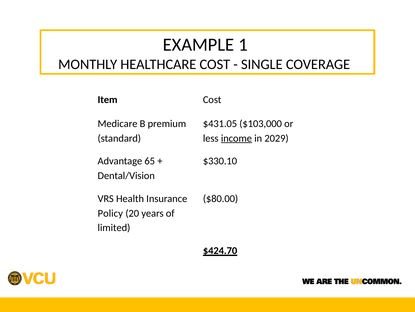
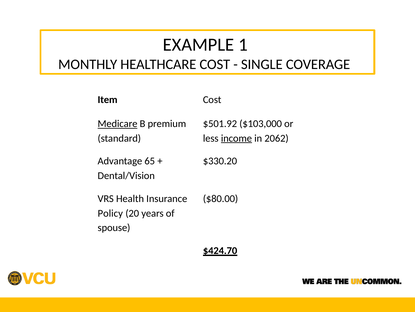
Medicare underline: none -> present (118, 123)
$431.05: $431.05 -> $501.92 (220, 123)
2029: 2029 -> 2062 (277, 138)
$330.10: $330.10 -> $330.20 (220, 161)
limited: limited -> spouse (114, 227)
